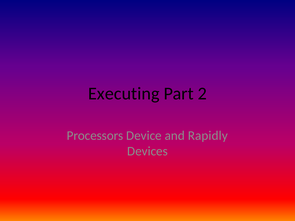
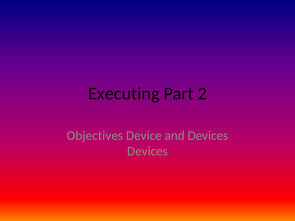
Processors: Processors -> Objectives (95, 136)
and Rapidly: Rapidly -> Devices (208, 136)
